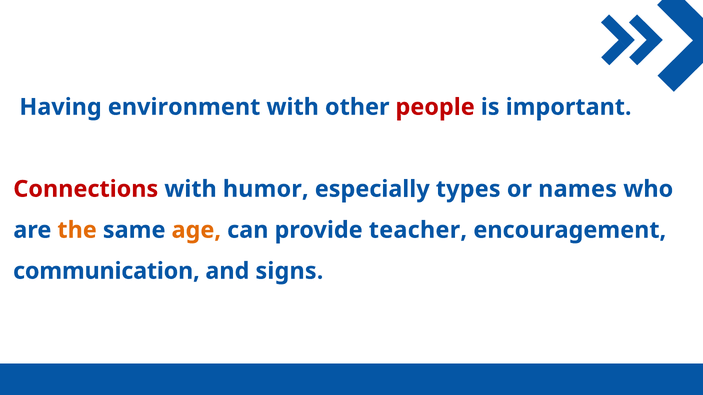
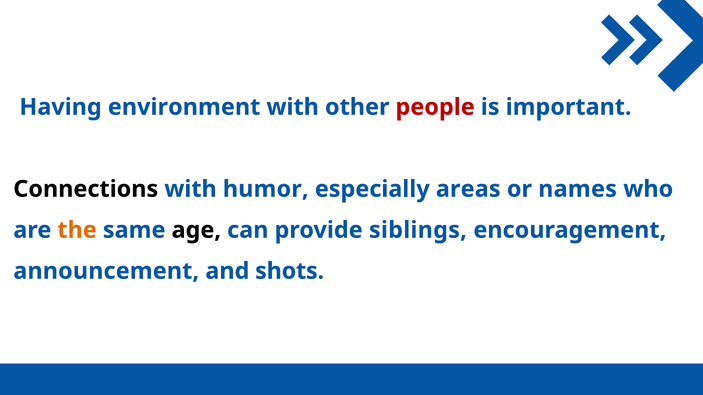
Connections colour: red -> black (86, 189)
types: types -> areas (468, 189)
age colour: orange -> black (196, 230)
teacher: teacher -> siblings (418, 230)
communication: communication -> announcement (106, 271)
signs: signs -> shots (290, 271)
